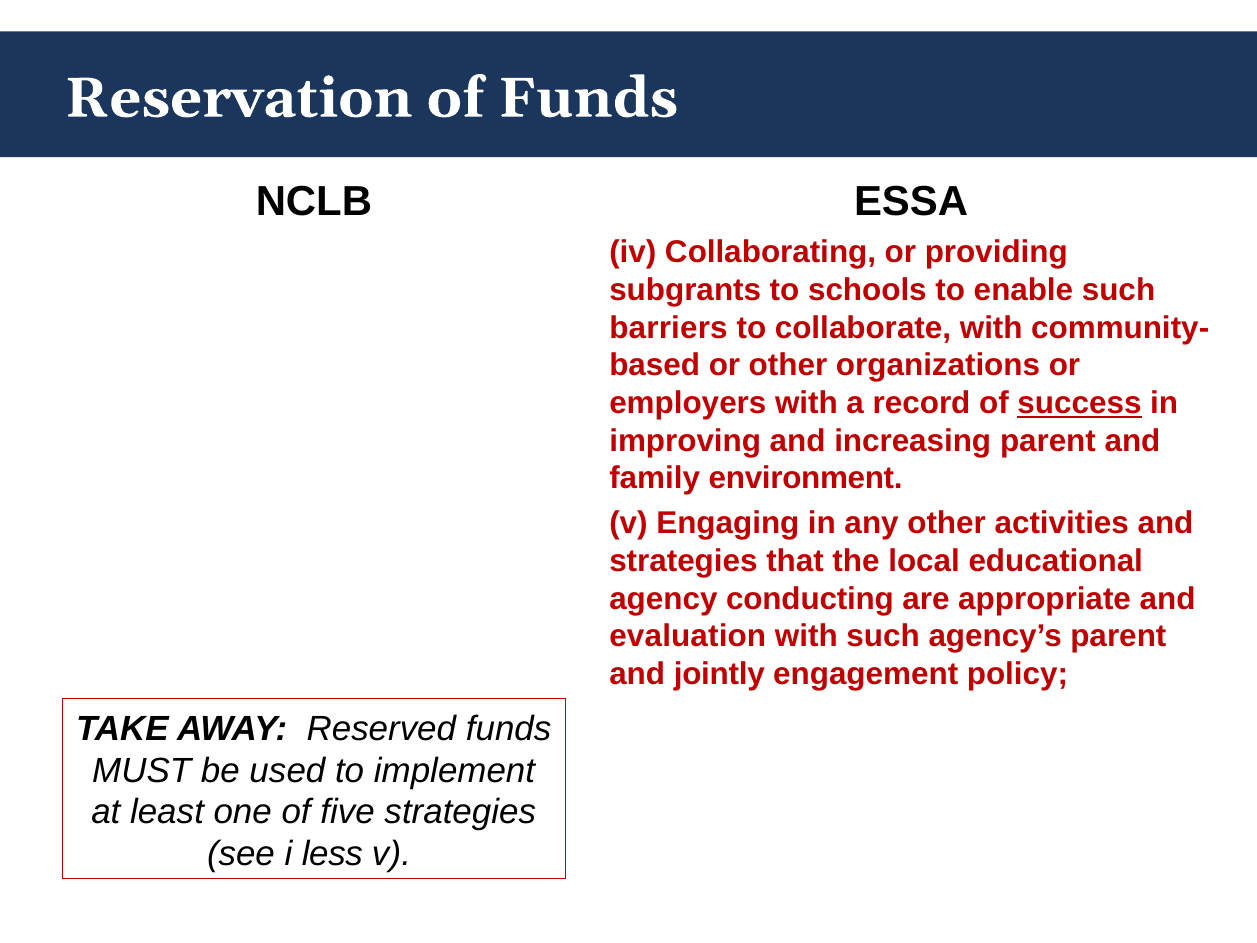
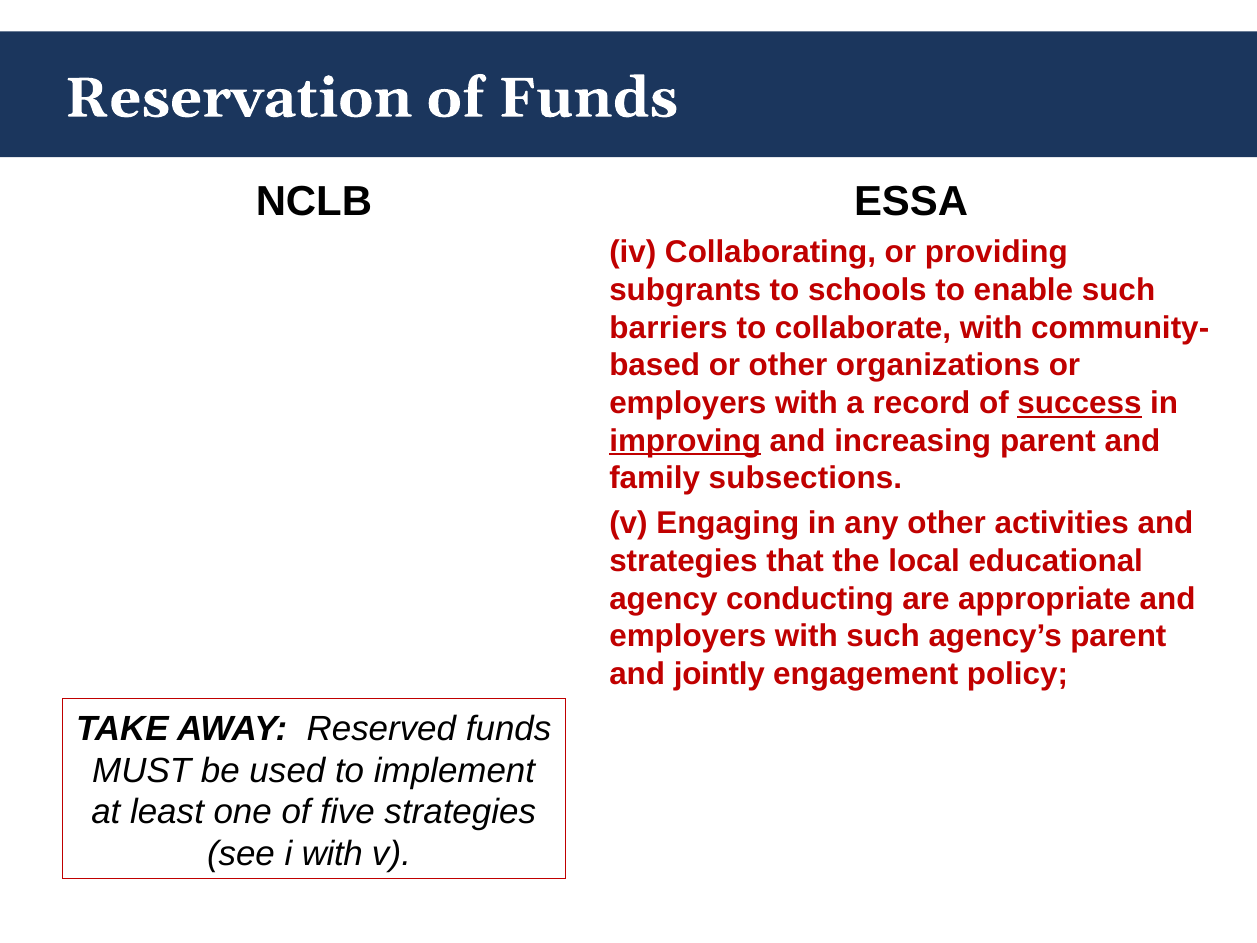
improving underline: none -> present (685, 441)
environment: environment -> subsections (805, 478)
evaluation: evaluation -> employers (688, 636)
i less: less -> with (332, 854)
